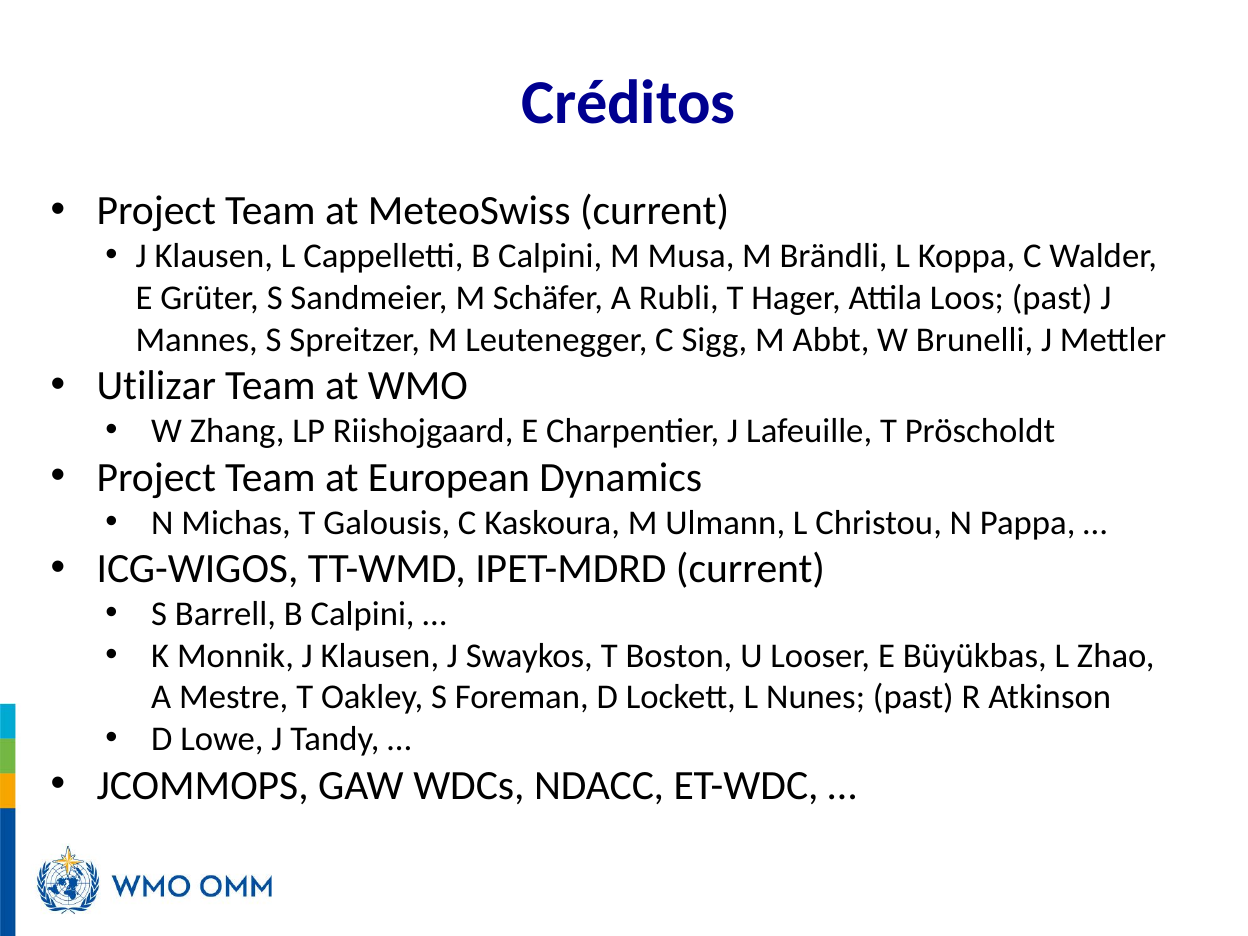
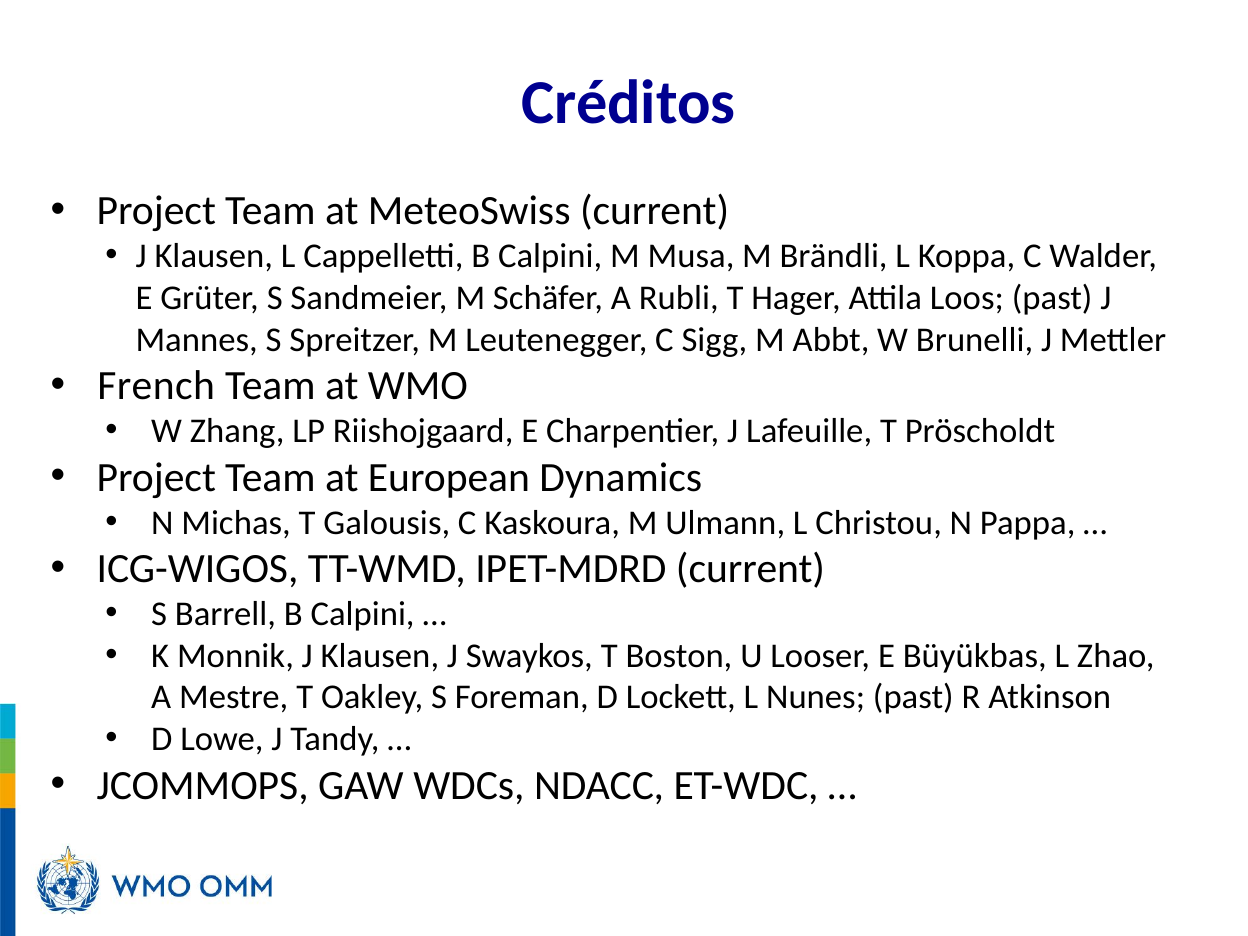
Utilizar: Utilizar -> French (156, 386)
